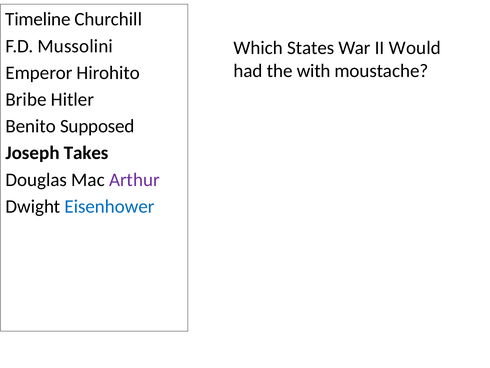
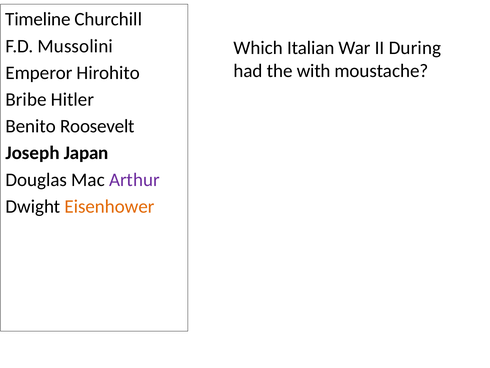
States: States -> Italian (311, 48)
Would: Would -> During (415, 48)
Supposed: Supposed -> Roosevelt (97, 126)
Takes: Takes -> Japan (86, 153)
Eisenhower colour: blue -> orange (110, 206)
